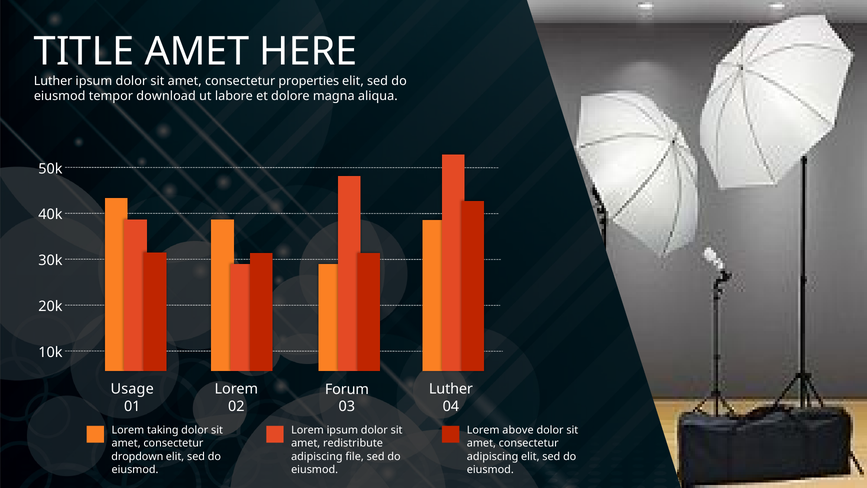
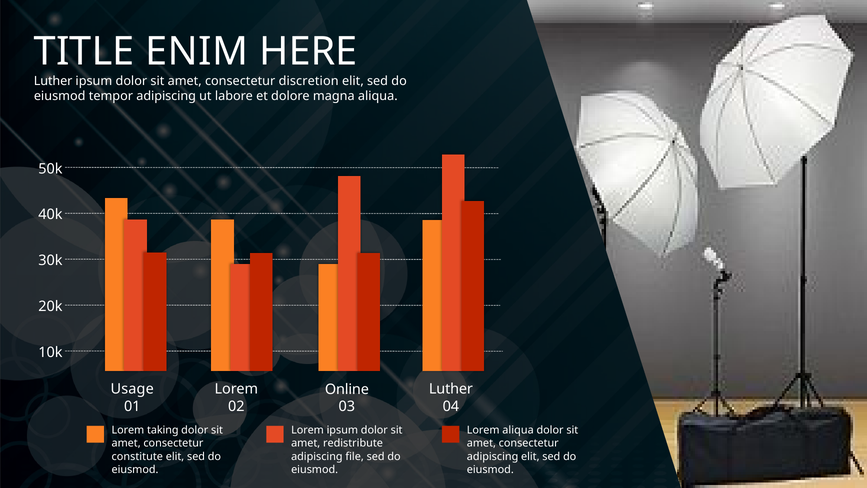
TITLE AMET: AMET -> ENIM (197, 51)
properties: properties -> discretion (309, 81)
tempor download: download -> adipiscing (166, 96)
Forum: Forum -> Online (347, 389)
Lorem above: above -> aliqua (518, 430)
dropdown: dropdown -> constitute (137, 456)
